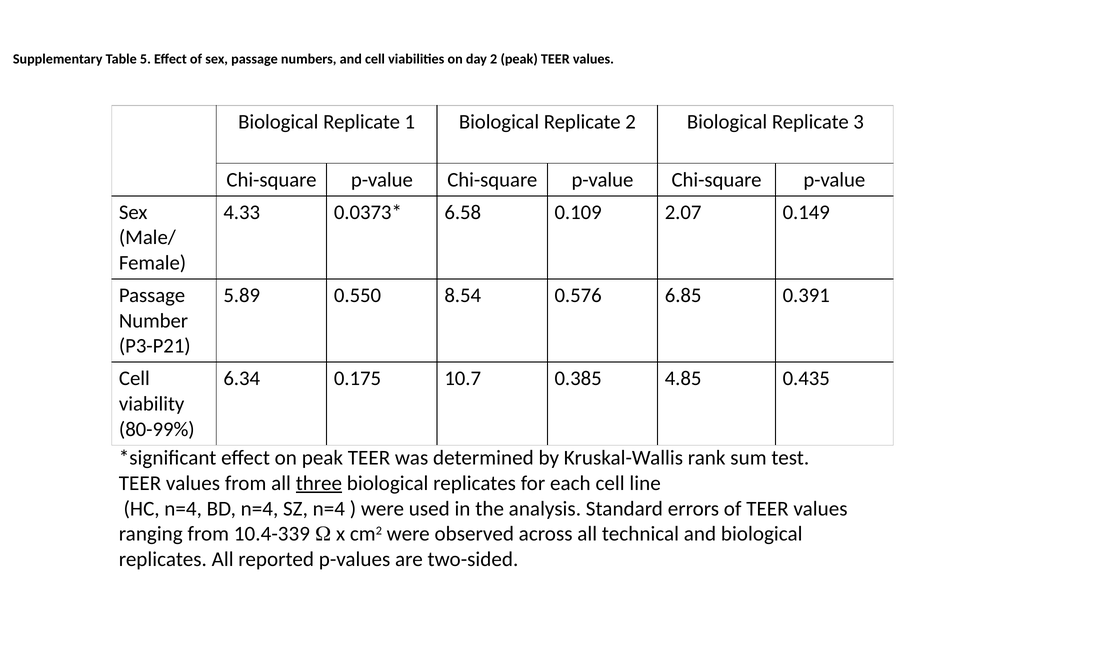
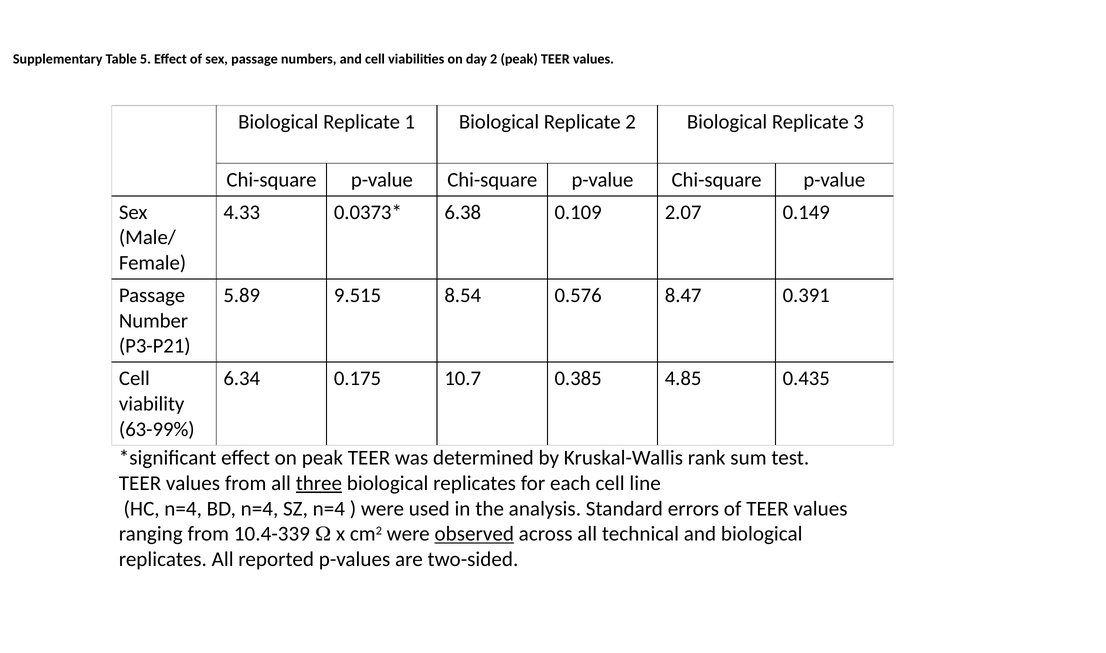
6.58: 6.58 -> 6.38 (463, 212)
0.550: 0.550 -> 9.515 (358, 296)
6.85: 6.85 -> 8.47 (683, 296)
80-99%: 80-99% -> 63-99% (157, 429)
observed underline: none -> present (474, 534)
